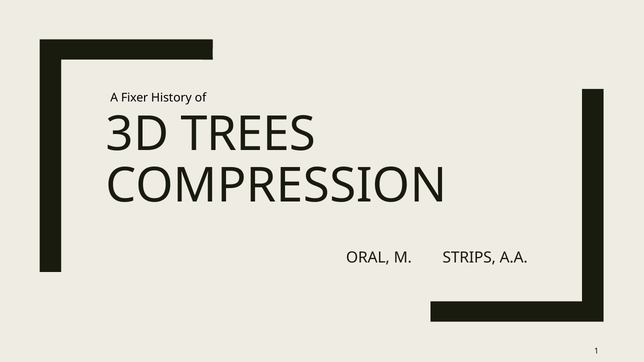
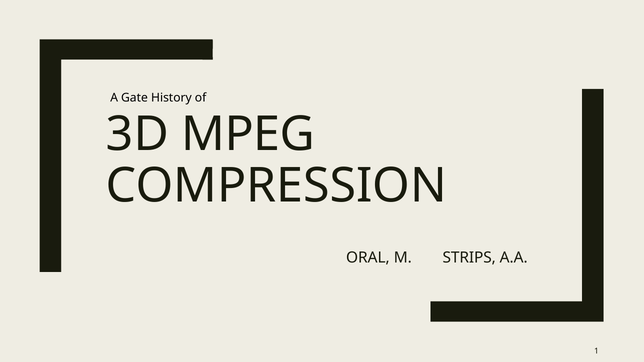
Fixer: Fixer -> Gate (134, 98)
TREES: TREES -> MPEG (248, 134)
